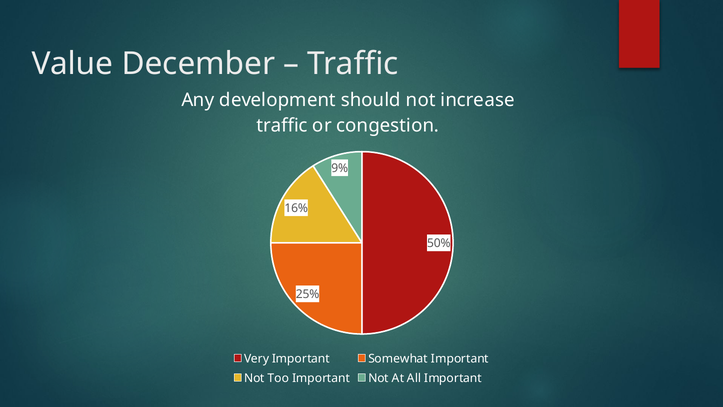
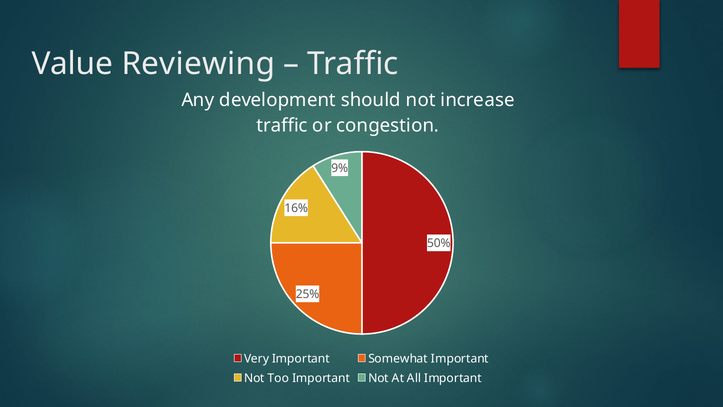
December: December -> Reviewing (198, 64)
